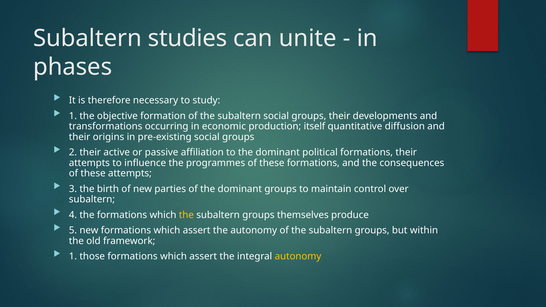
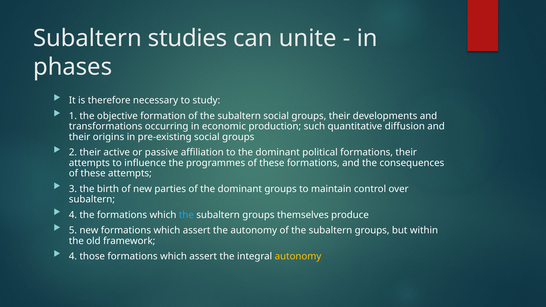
itself: itself -> such (314, 126)
the colour: yellow -> light blue (186, 215)
1: 1 -> 4 (73, 256)
